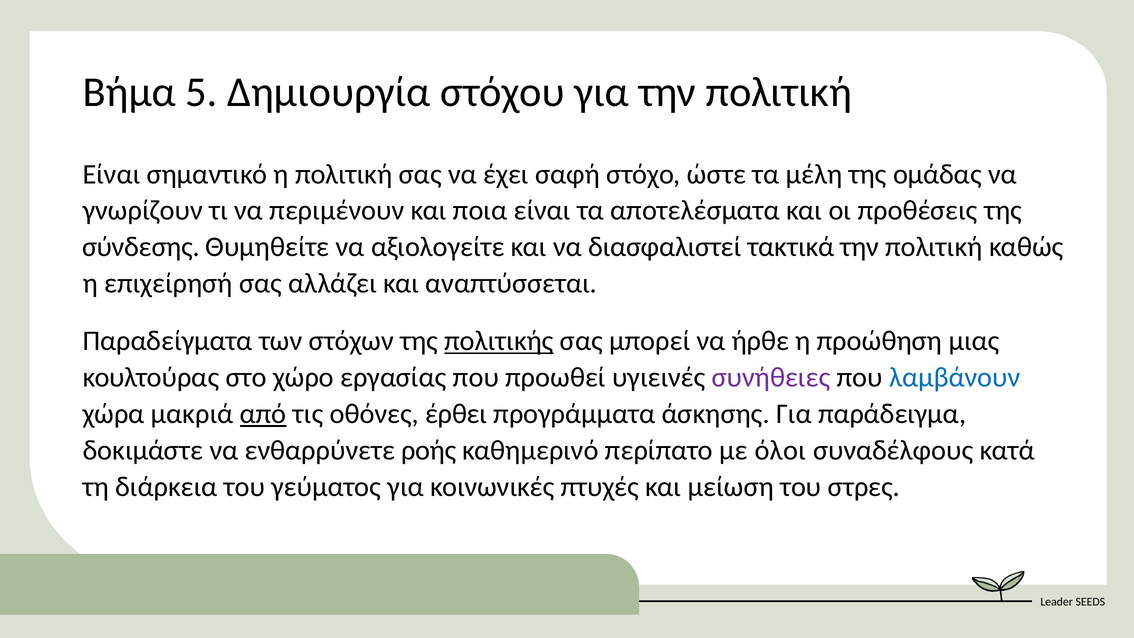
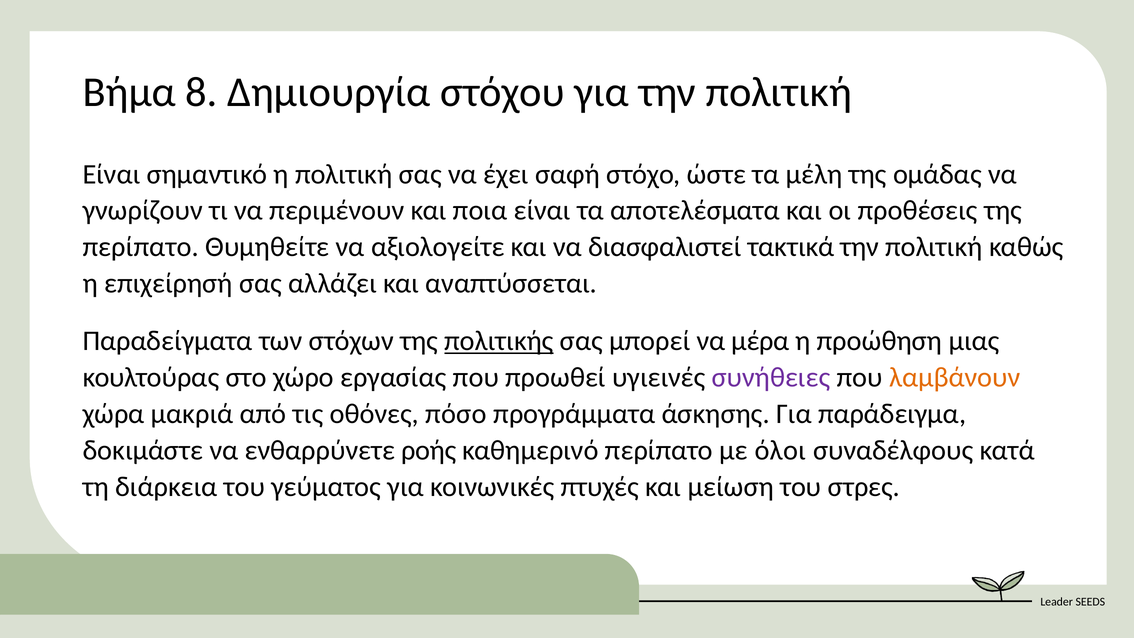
5: 5 -> 8 (201, 92)
σύνδεσης: σύνδεσης -> περίπατο (141, 247)
ήρθε: ήρθε -> μέρα (760, 341)
λαμβάνουν colour: blue -> orange (955, 377)
από underline: present -> none (263, 414)
έρθει: έρθει -> πόσο (456, 414)
